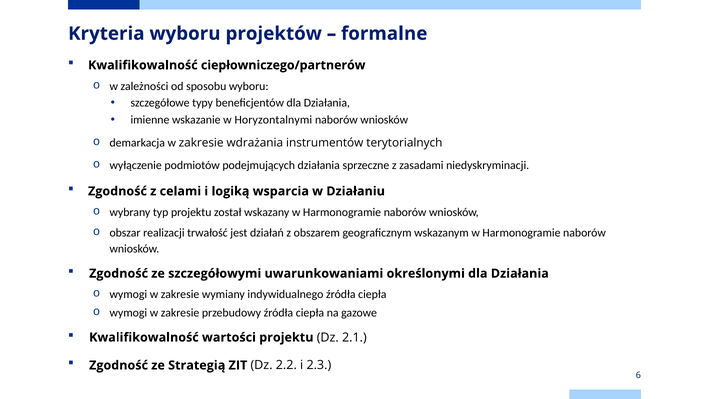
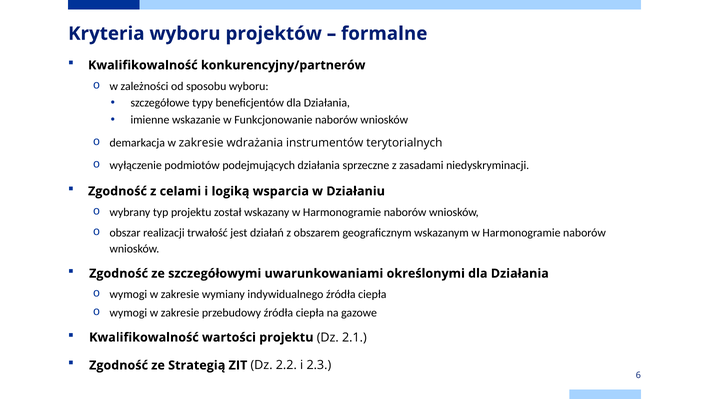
ciepłowniczego/partnerów: ciepłowniczego/partnerów -> konkurencyjny/partnerów (283, 65)
Horyzontalnymi: Horyzontalnymi -> Funkcjonowanie (273, 120)
